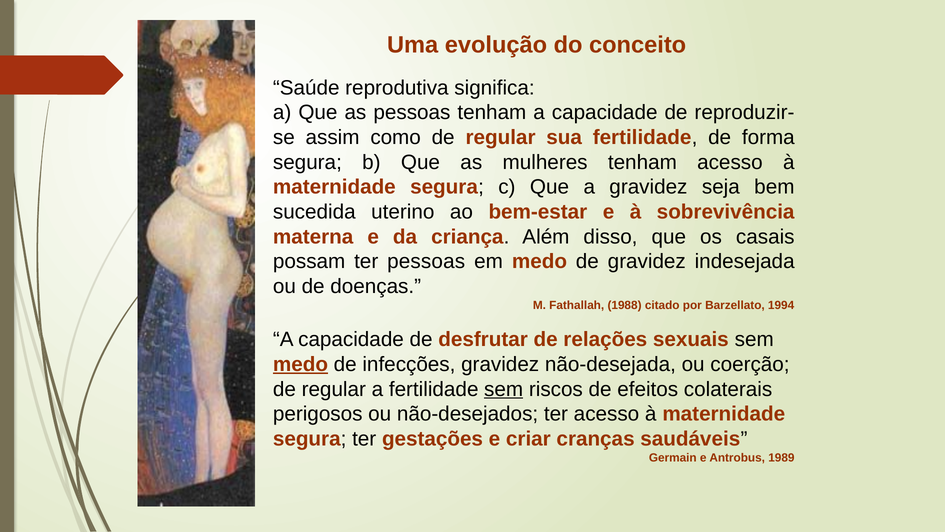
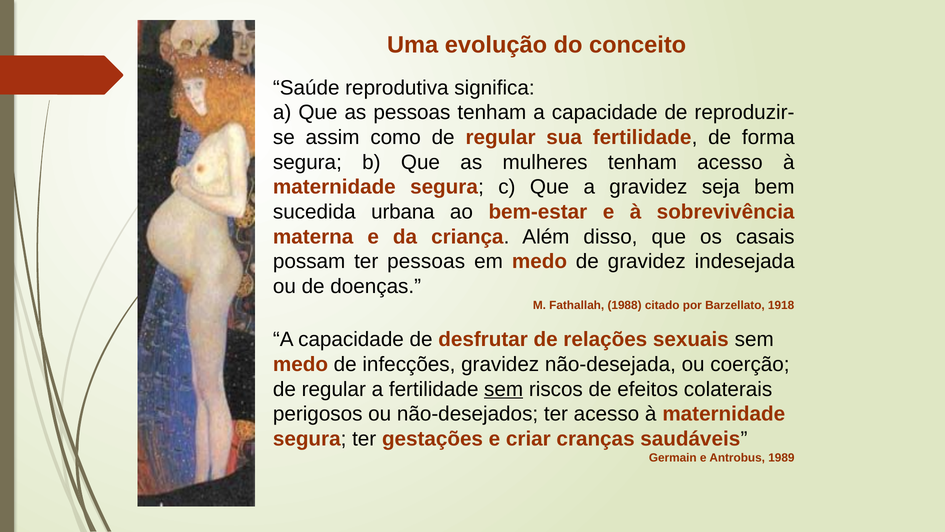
uterino: uterino -> urbana (403, 212)
1994: 1994 -> 1918 (781, 305)
medo underline: present -> none (300, 364)
